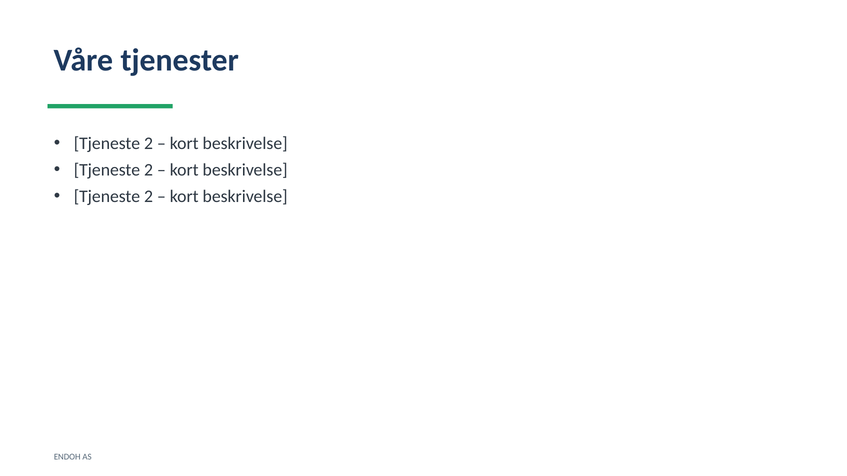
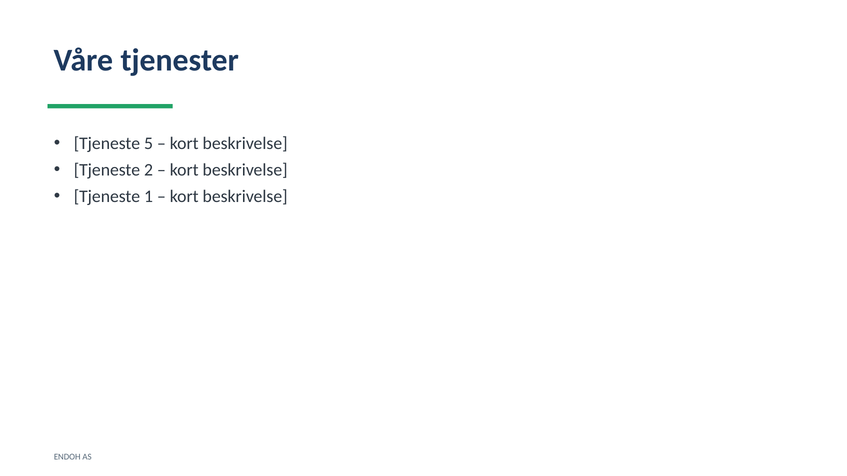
2: 2 -> 5 (148, 143)
2: 2 -> 1 (148, 196)
